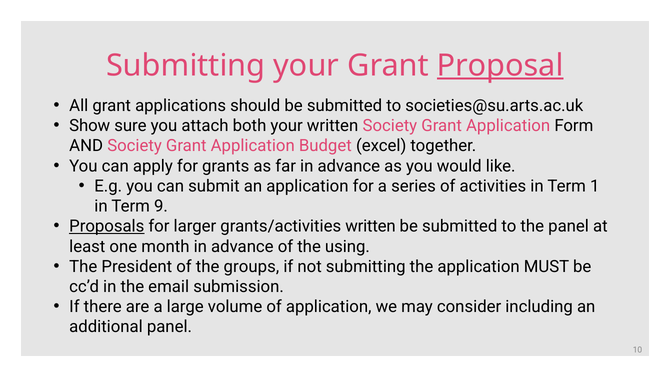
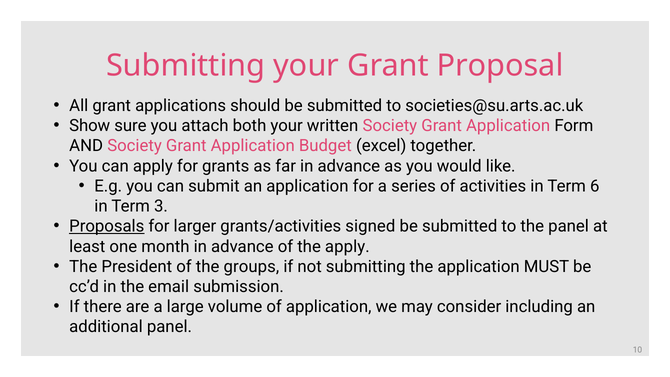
Proposal underline: present -> none (500, 65)
1: 1 -> 6 (595, 186)
9: 9 -> 3 (161, 206)
grants/activities written: written -> signed (370, 226)
the using: using -> apply (347, 246)
